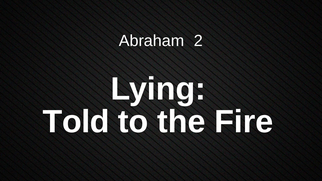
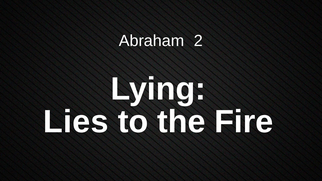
Told: Told -> Lies (76, 122)
